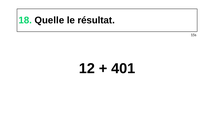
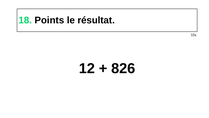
Quelle: Quelle -> Points (49, 20)
401: 401 -> 826 (123, 68)
